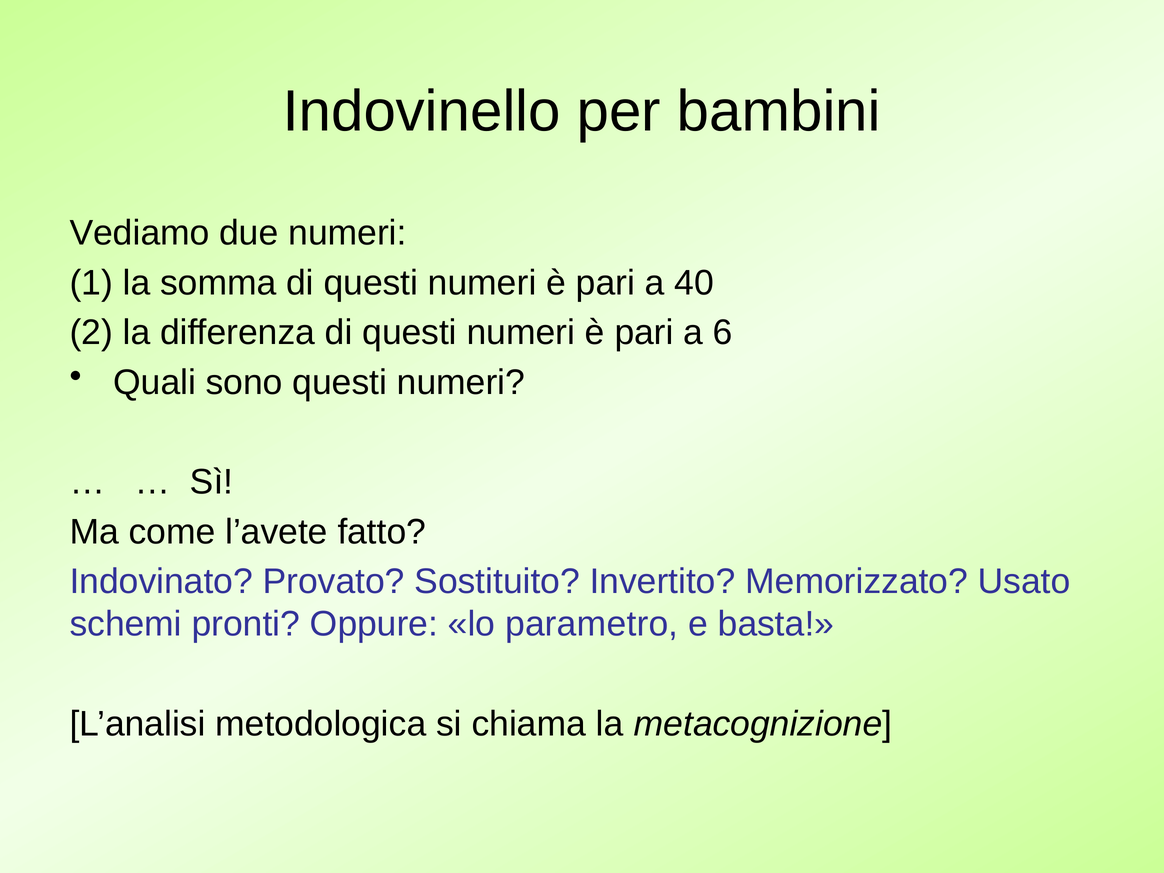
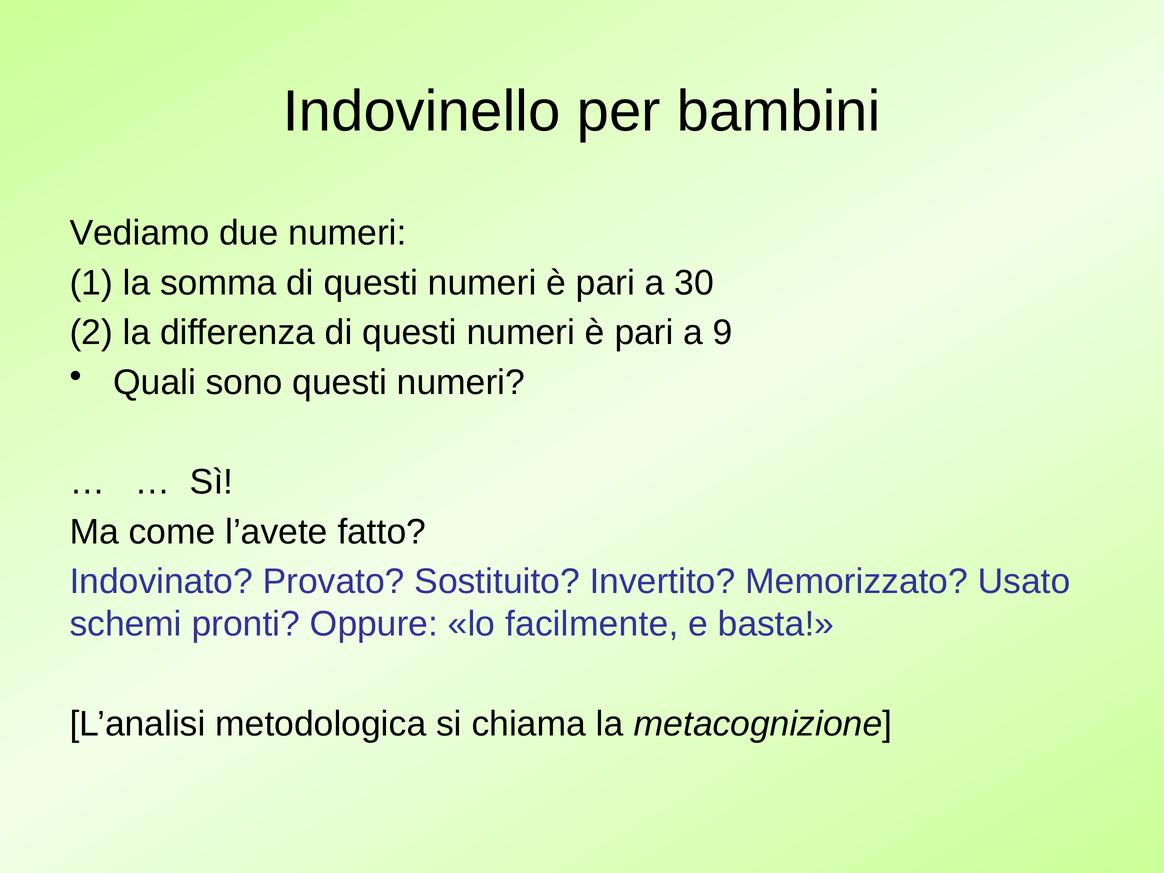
40: 40 -> 30 (694, 283)
6: 6 -> 9 (723, 333)
parametro: parametro -> facilmente (592, 624)
